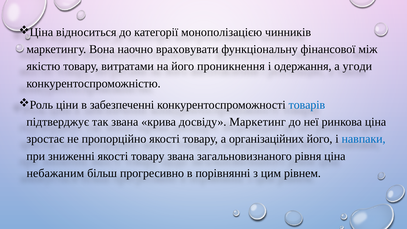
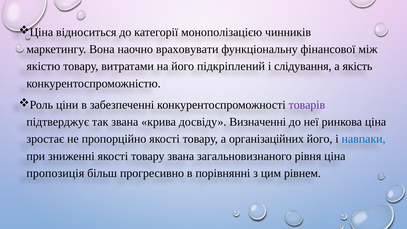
проникнення: проникнення -> підкріплений (231, 66)
одержання: одержання -> слідування (303, 66)
угоди: угоди -> якість (357, 66)
товарів colour: blue -> purple (307, 105)
Маркетинг: Маркетинг -> Визначенні (258, 122)
небажаним: небажаним -> пропозиція (55, 173)
